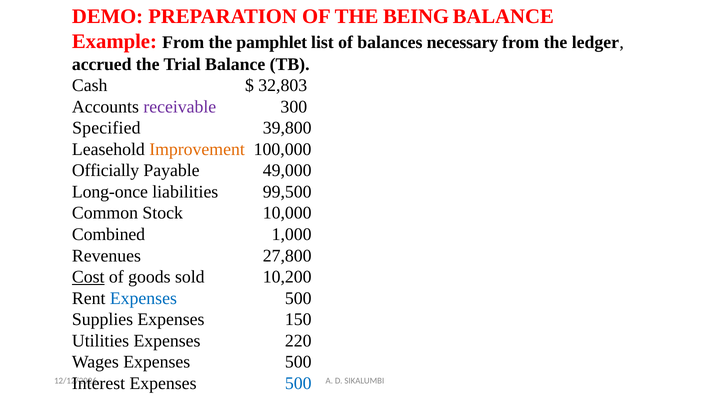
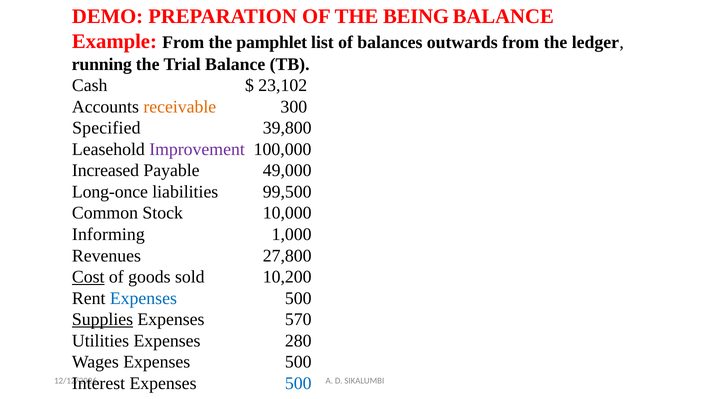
necessary: necessary -> outwards (462, 42)
accrued: accrued -> running (102, 64)
32,803: 32,803 -> 23,102 (283, 86)
receivable colour: purple -> orange (180, 107)
Improvement colour: orange -> purple (197, 149)
Officially: Officially -> Increased (106, 171)
Combined: Combined -> Informing (108, 235)
Supplies underline: none -> present (103, 320)
150: 150 -> 570 (298, 320)
220: 220 -> 280 (298, 341)
